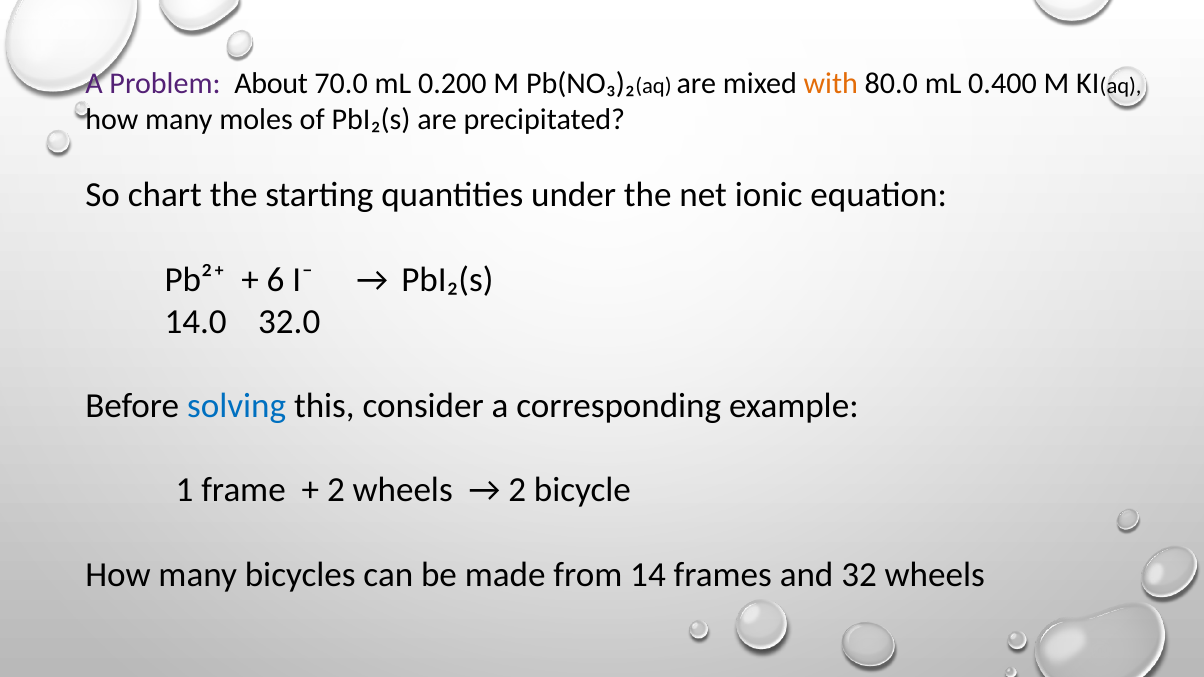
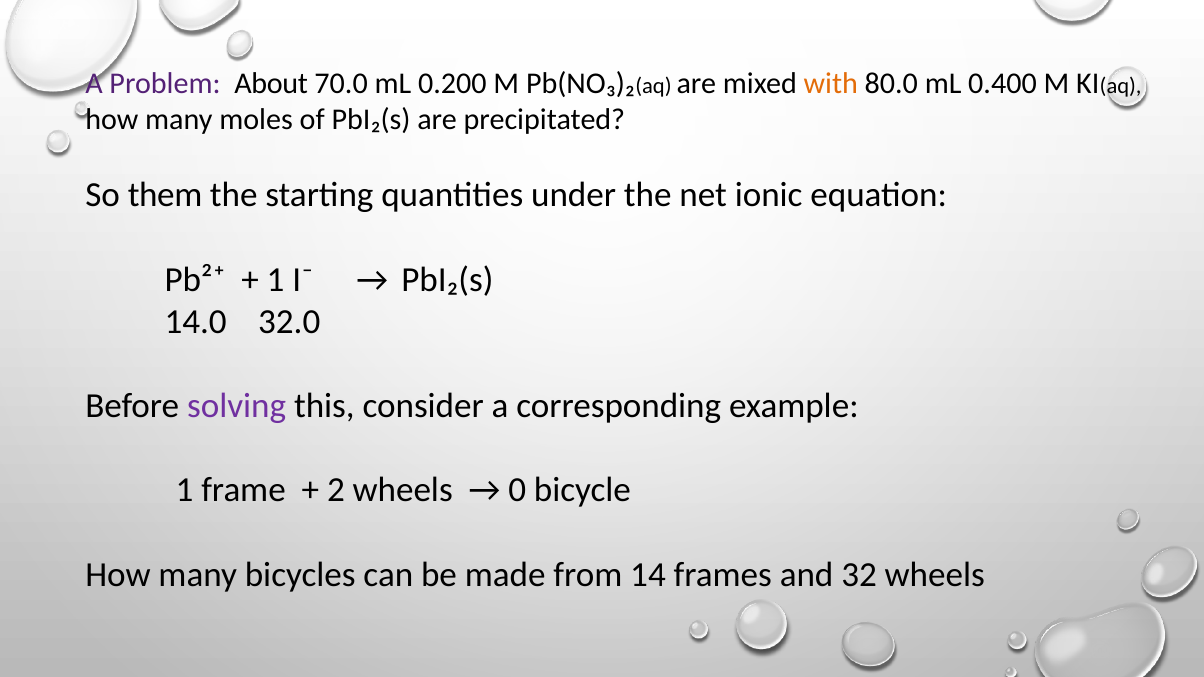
chart: chart -> them (165, 195)
6: 6 -> 1 (276, 280)
solving colour: blue -> purple (237, 406)
2: 2 -> 0 (517, 490)
